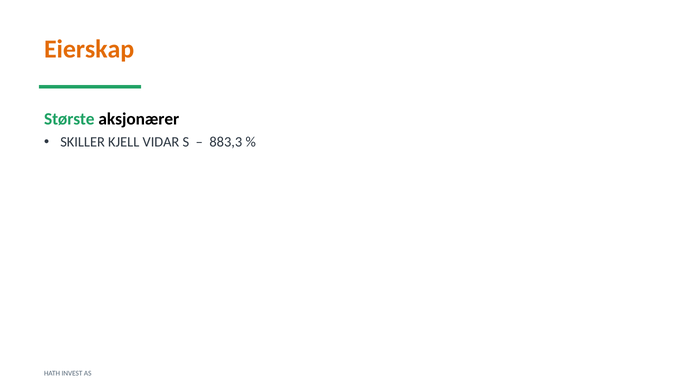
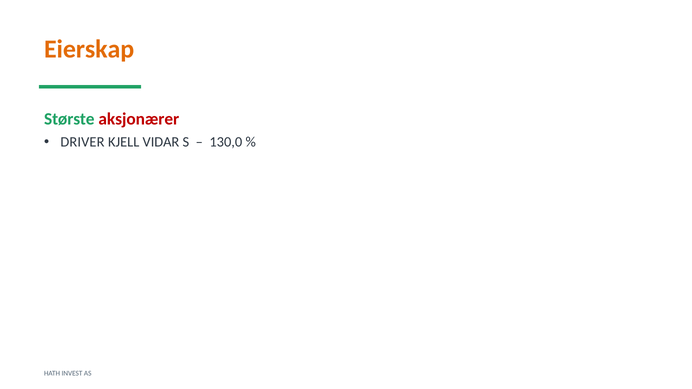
aksjonærer colour: black -> red (139, 119)
SKILLER: SKILLER -> DRIVER (82, 142)
883,3: 883,3 -> 130,0 (226, 142)
